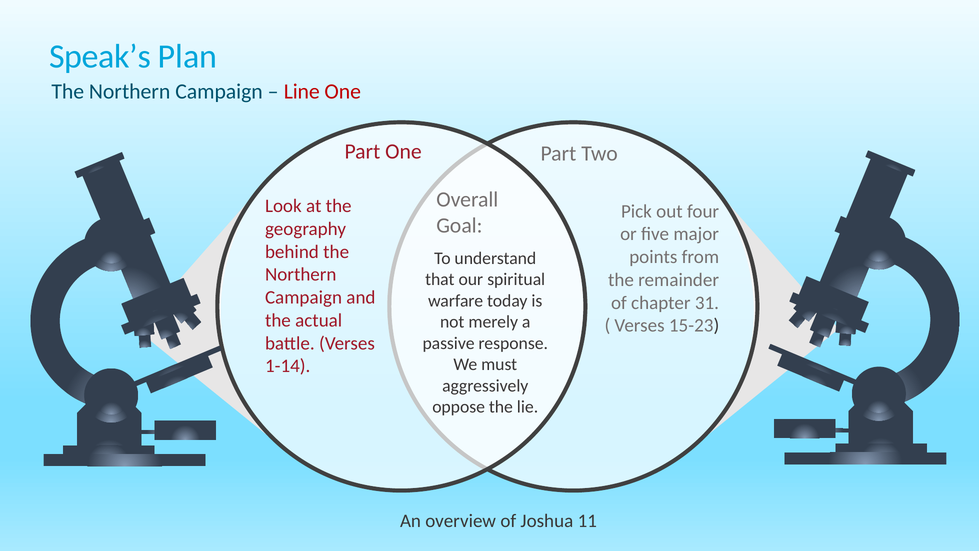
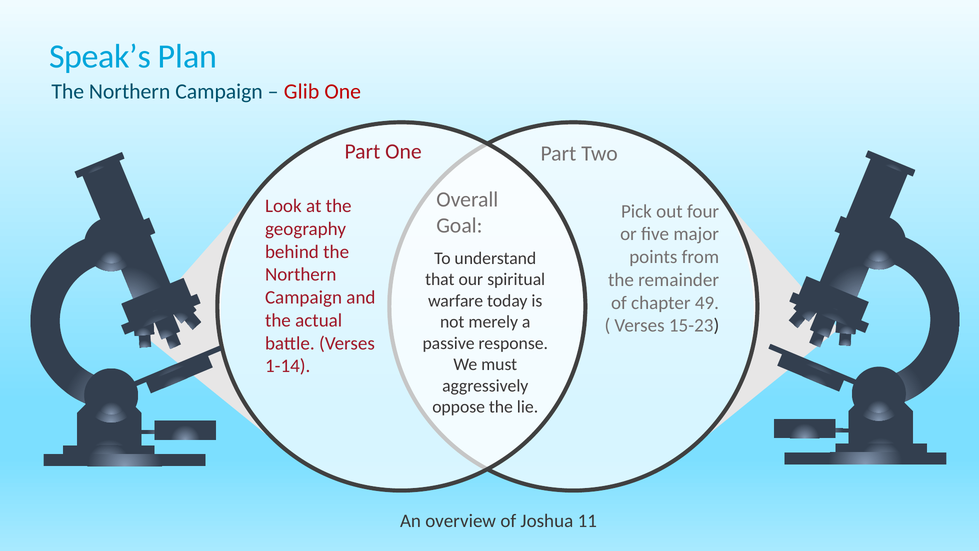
Line: Line -> Glib (302, 91)
31: 31 -> 49 (707, 303)
